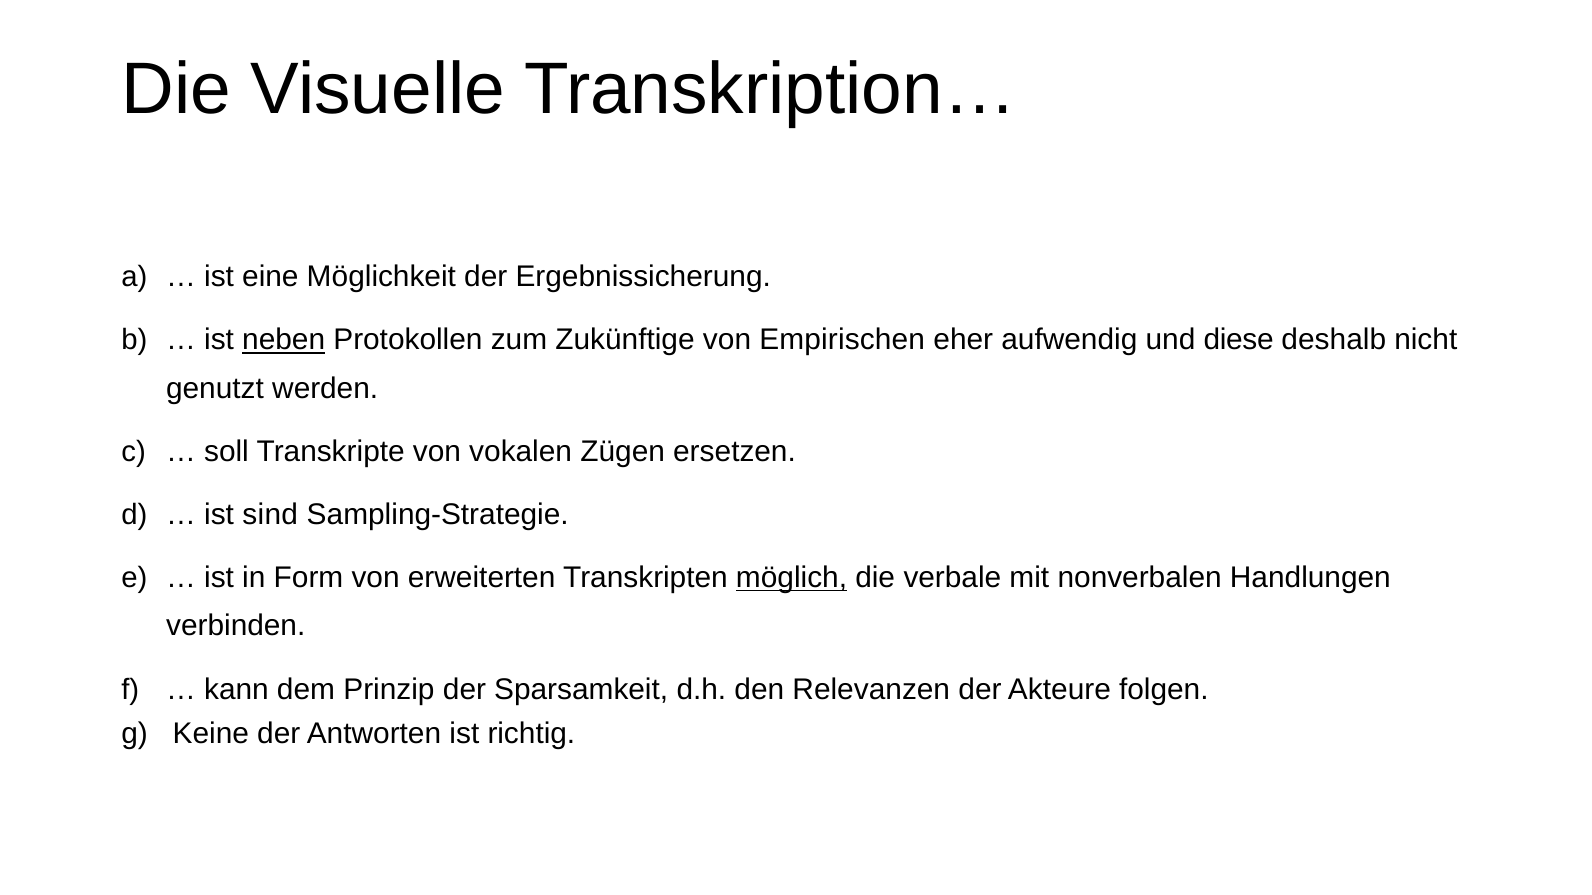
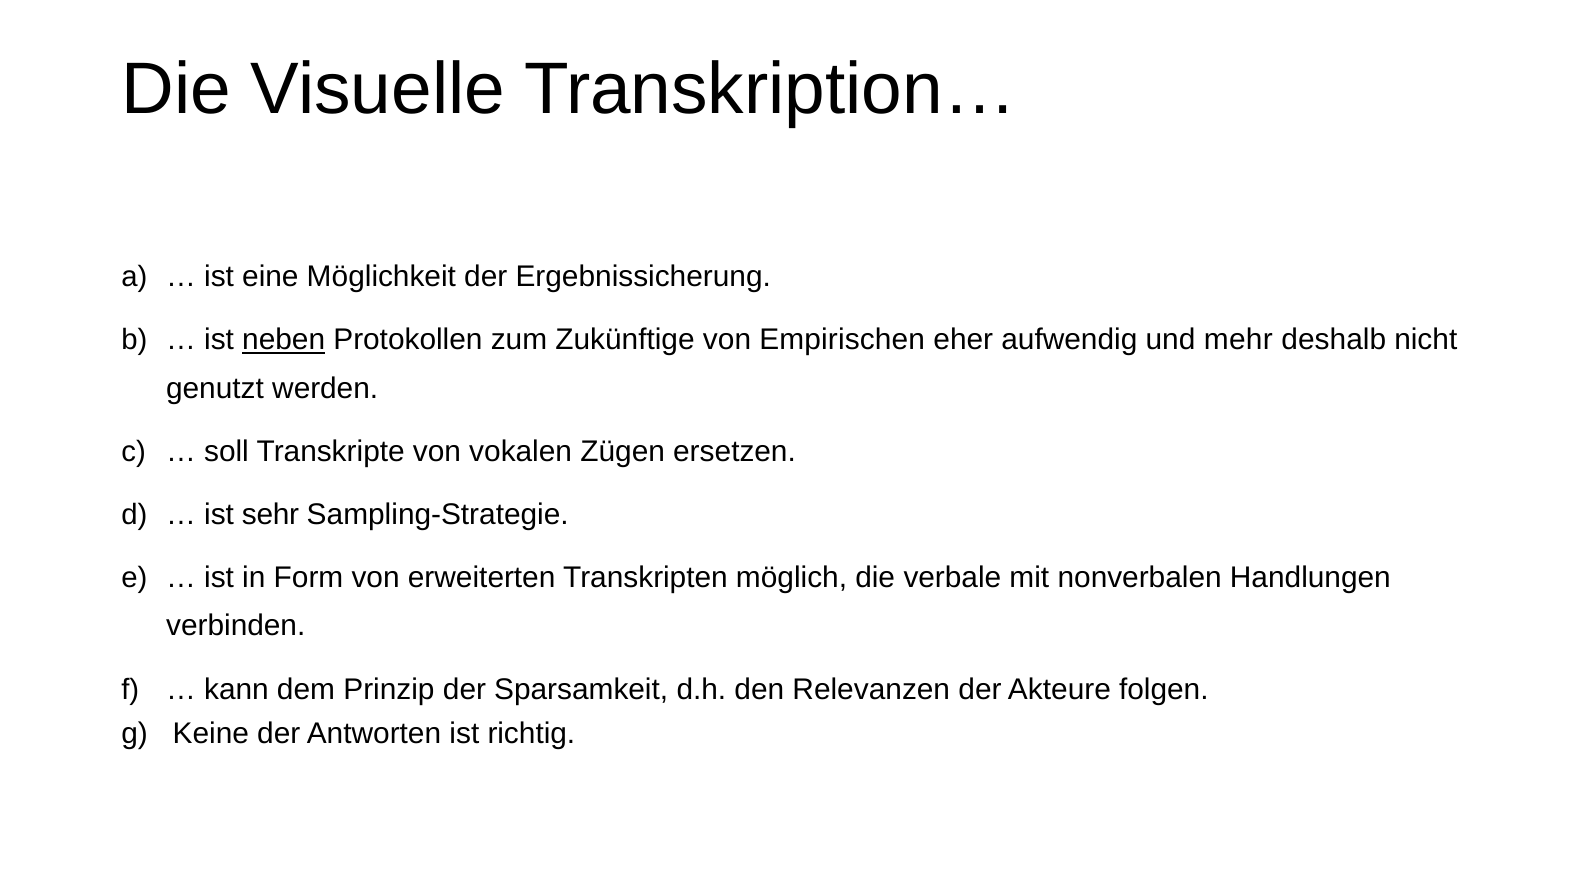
diese: diese -> mehr (1238, 340)
sind: sind -> sehr (270, 515)
möglich underline: present -> none (791, 578)
